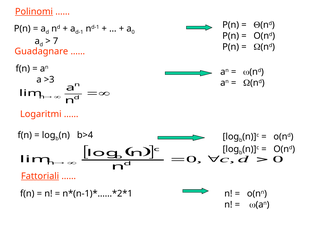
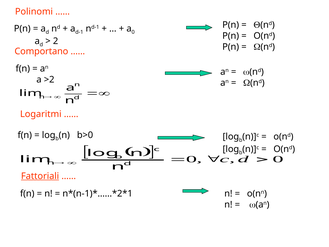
Polinomi underline: present -> none (34, 12)
7: 7 -> 2 (56, 41)
Guadagnare: Guadagnare -> Comportano (41, 51)
>3: >3 -> >2 (49, 79)
b>4: b>4 -> b>0 (85, 135)
